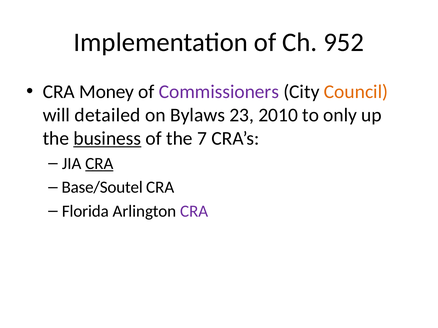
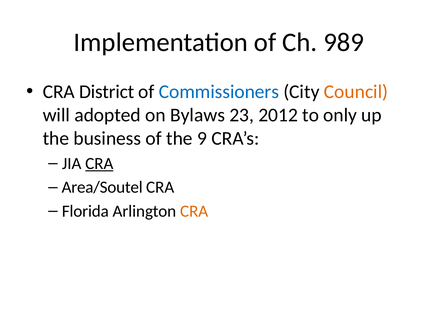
952: 952 -> 989 (344, 42)
Money: Money -> District (107, 92)
Commissioners colour: purple -> blue (219, 92)
detailed: detailed -> adopted (108, 115)
2010: 2010 -> 2012 (278, 115)
business underline: present -> none (107, 139)
7: 7 -> 9 (202, 139)
Base/Soutel: Base/Soutel -> Area/Soutel (102, 188)
CRA colour: purple -> orange (194, 211)
